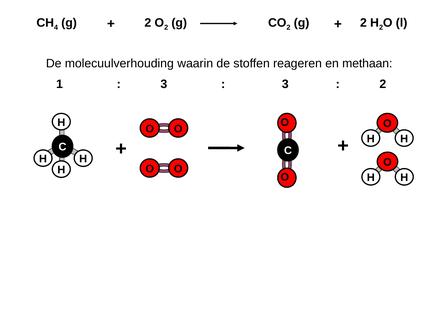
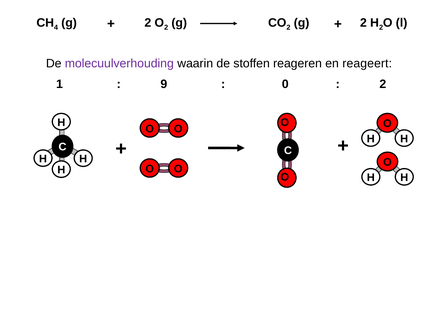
molecuulverhouding colour: black -> purple (119, 63)
methaan: methaan -> reageert (367, 63)
3: 3 -> 9 (164, 84)
3: 3 -> 0 (285, 84)
